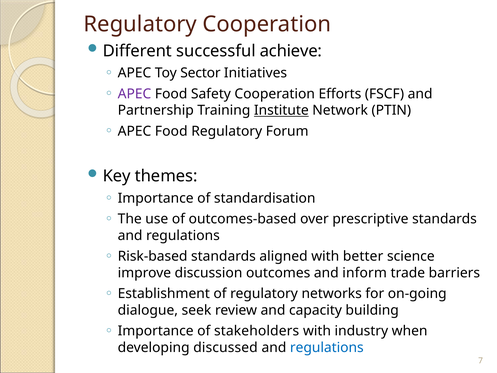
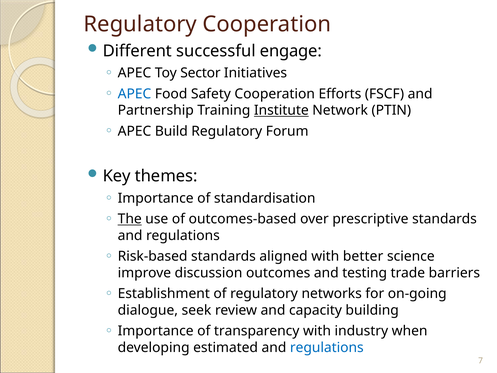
achieve: achieve -> engage (291, 51)
APEC colour: purple -> blue (135, 94)
Food: Food -> Build (171, 131)
The underline: none -> present (130, 219)
inform: inform -> testing (365, 273)
stakeholders: stakeholders -> transparency (257, 331)
discussed: discussed -> estimated (226, 347)
